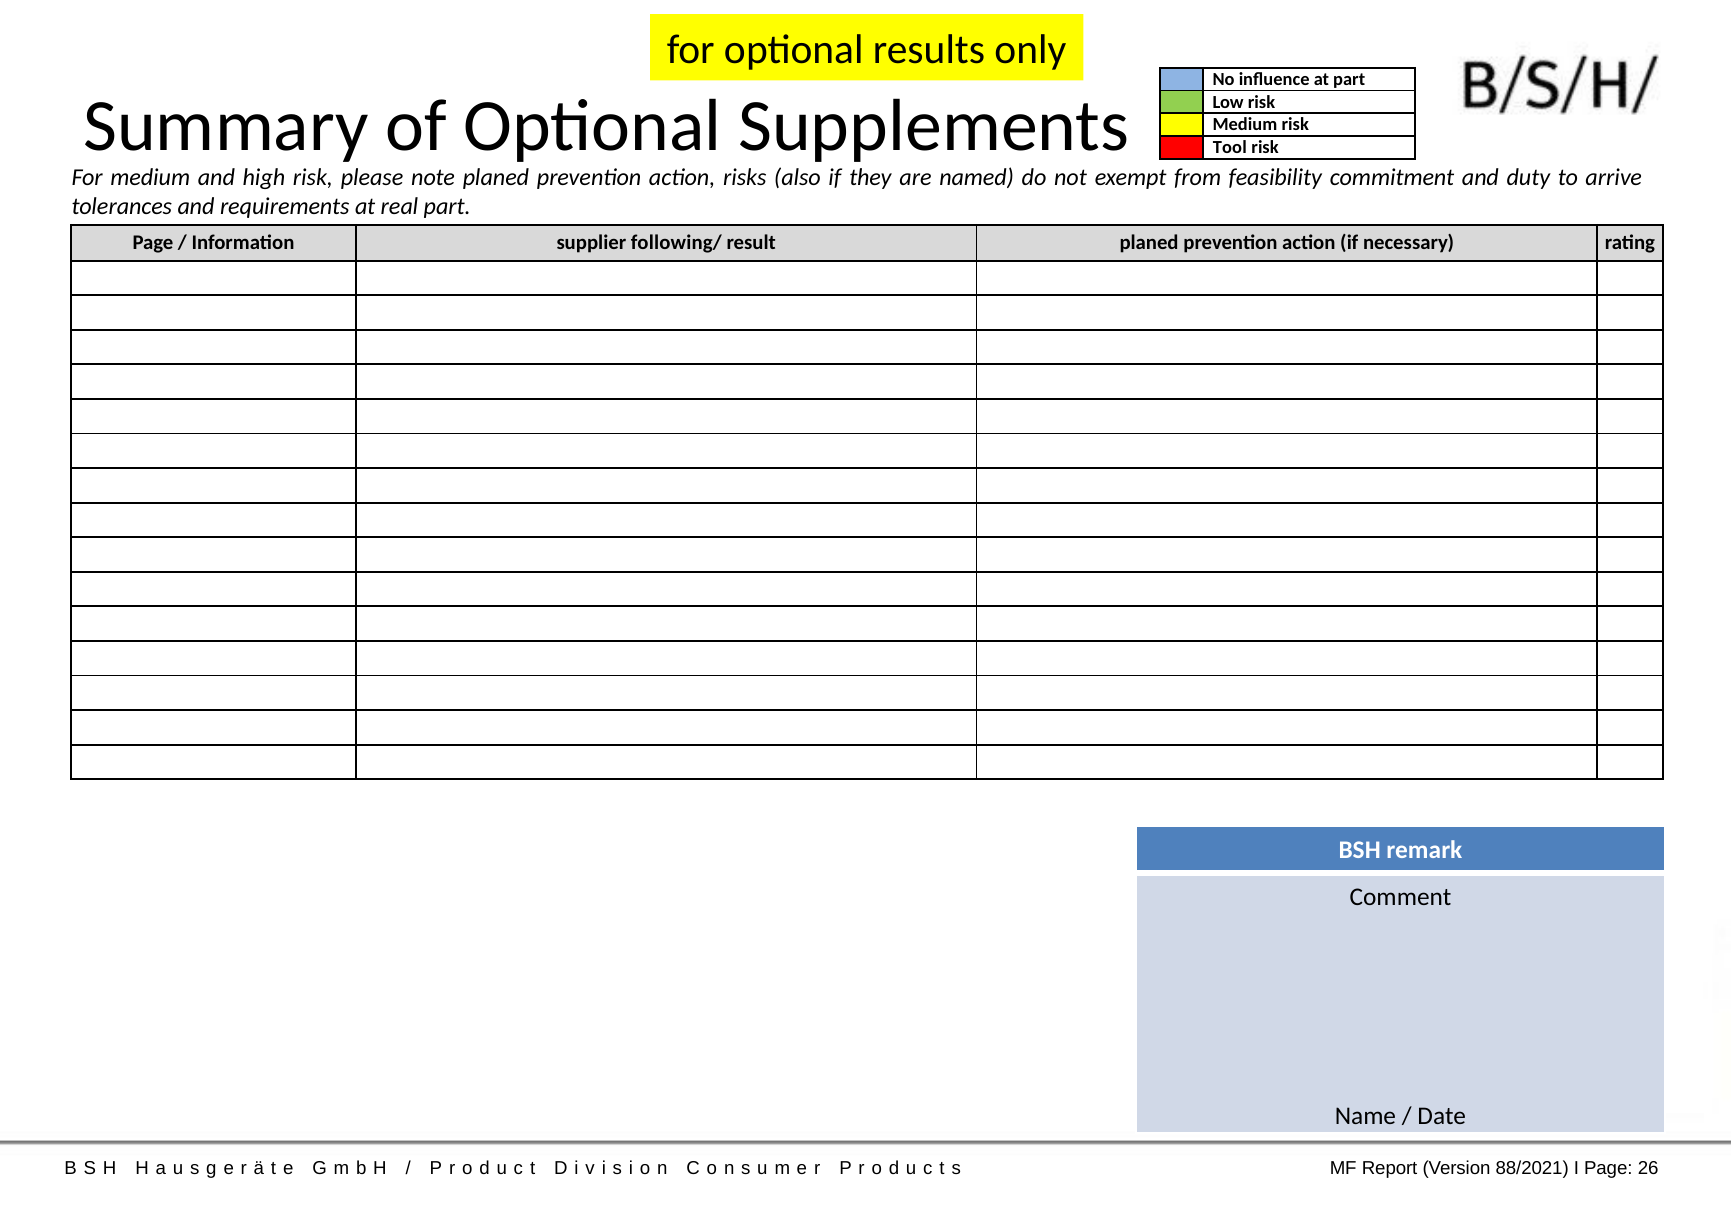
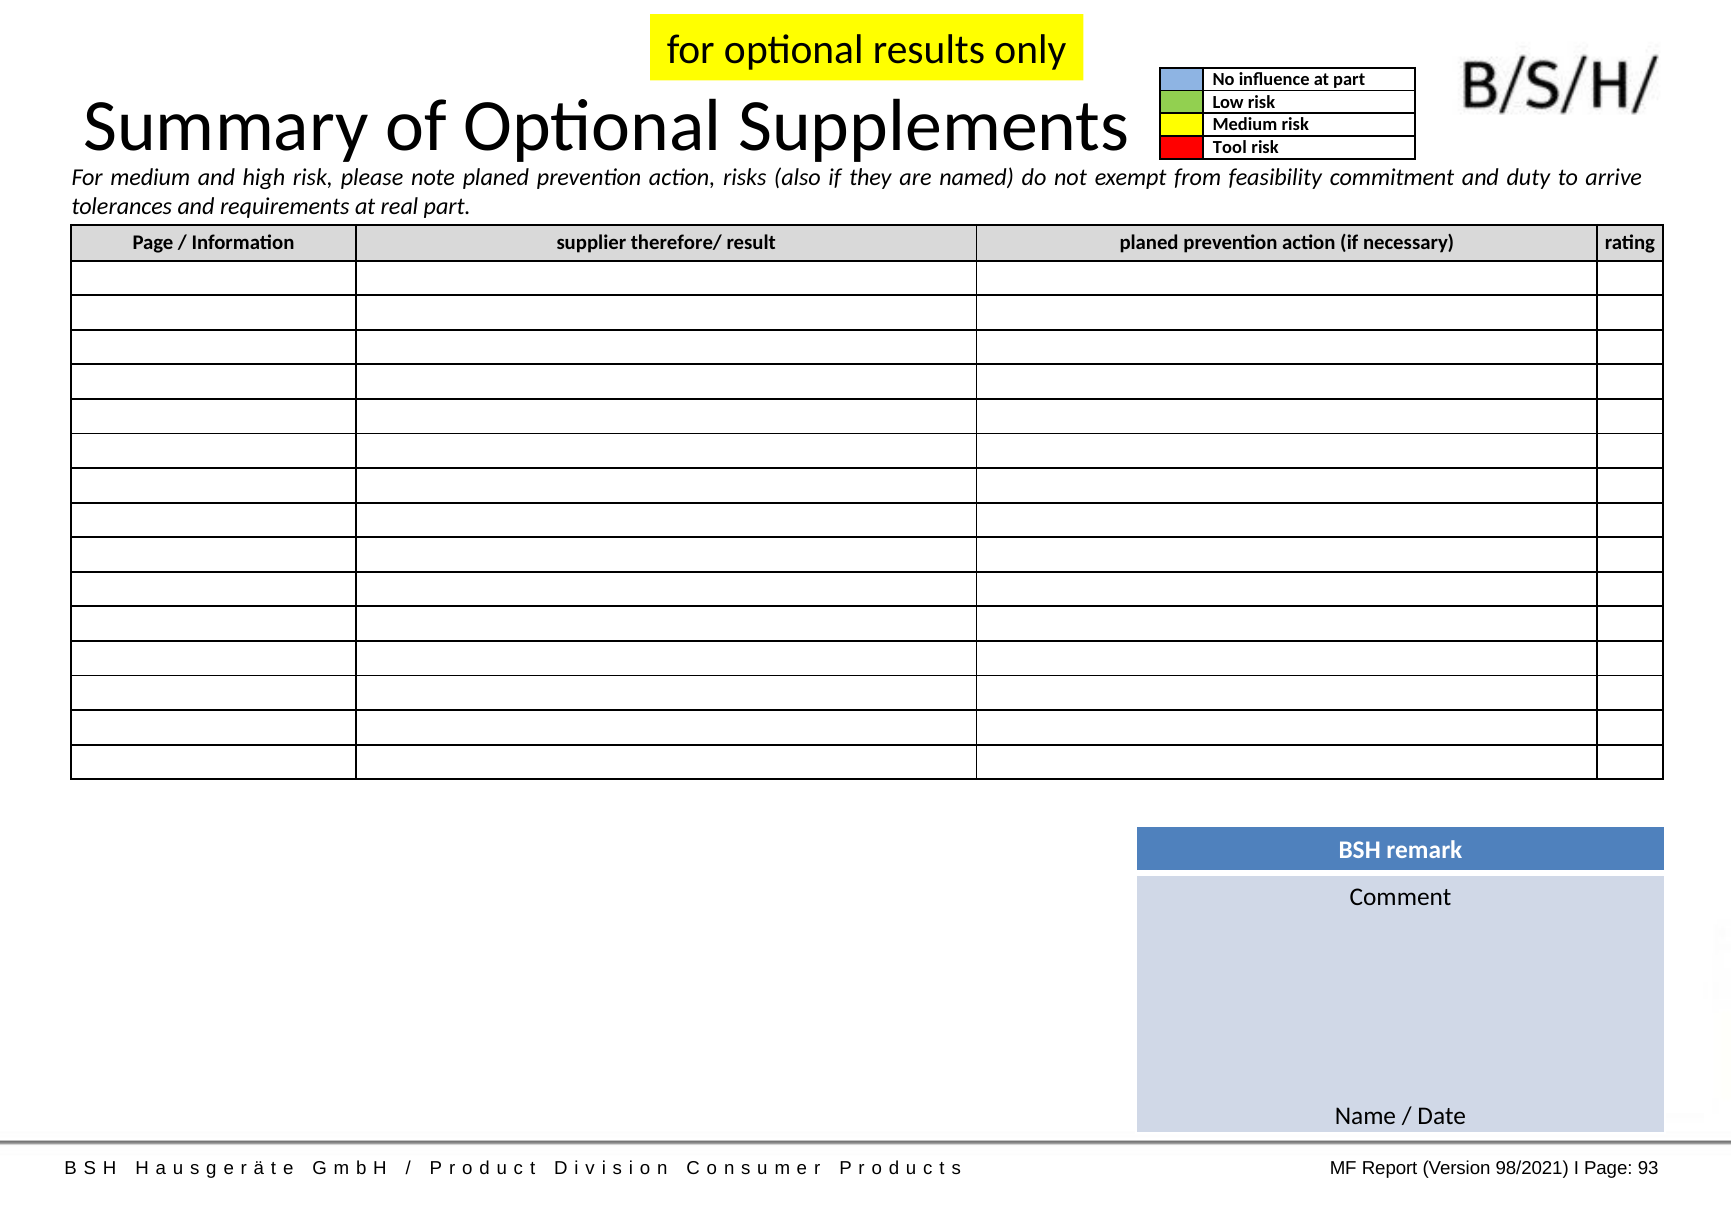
following/: following/ -> therefore/ (676, 243)
88/2021: 88/2021 -> 98/2021 (1532, 1168)
26: 26 -> 93 (1648, 1168)
